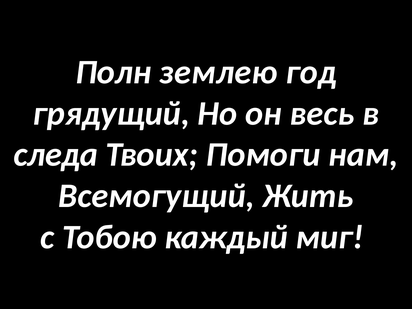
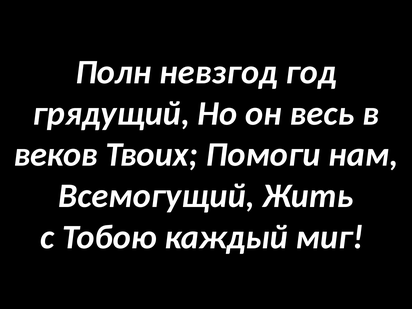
землею: землею -> невзгод (218, 72)
следа: следа -> веков (56, 155)
